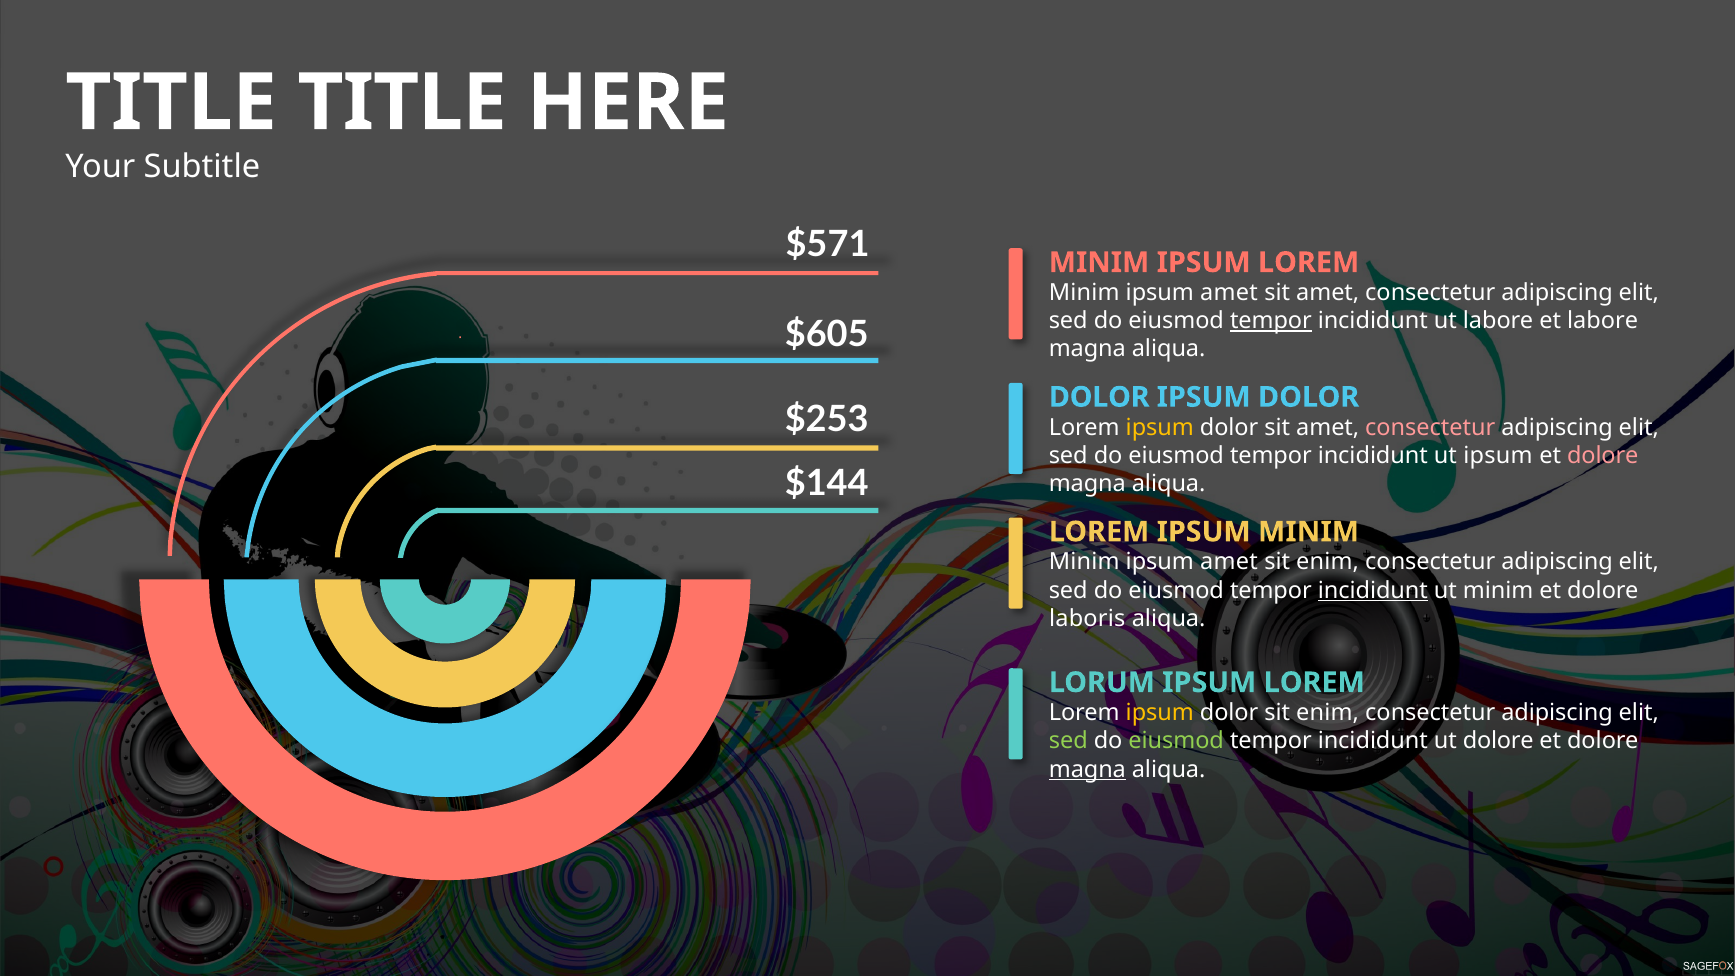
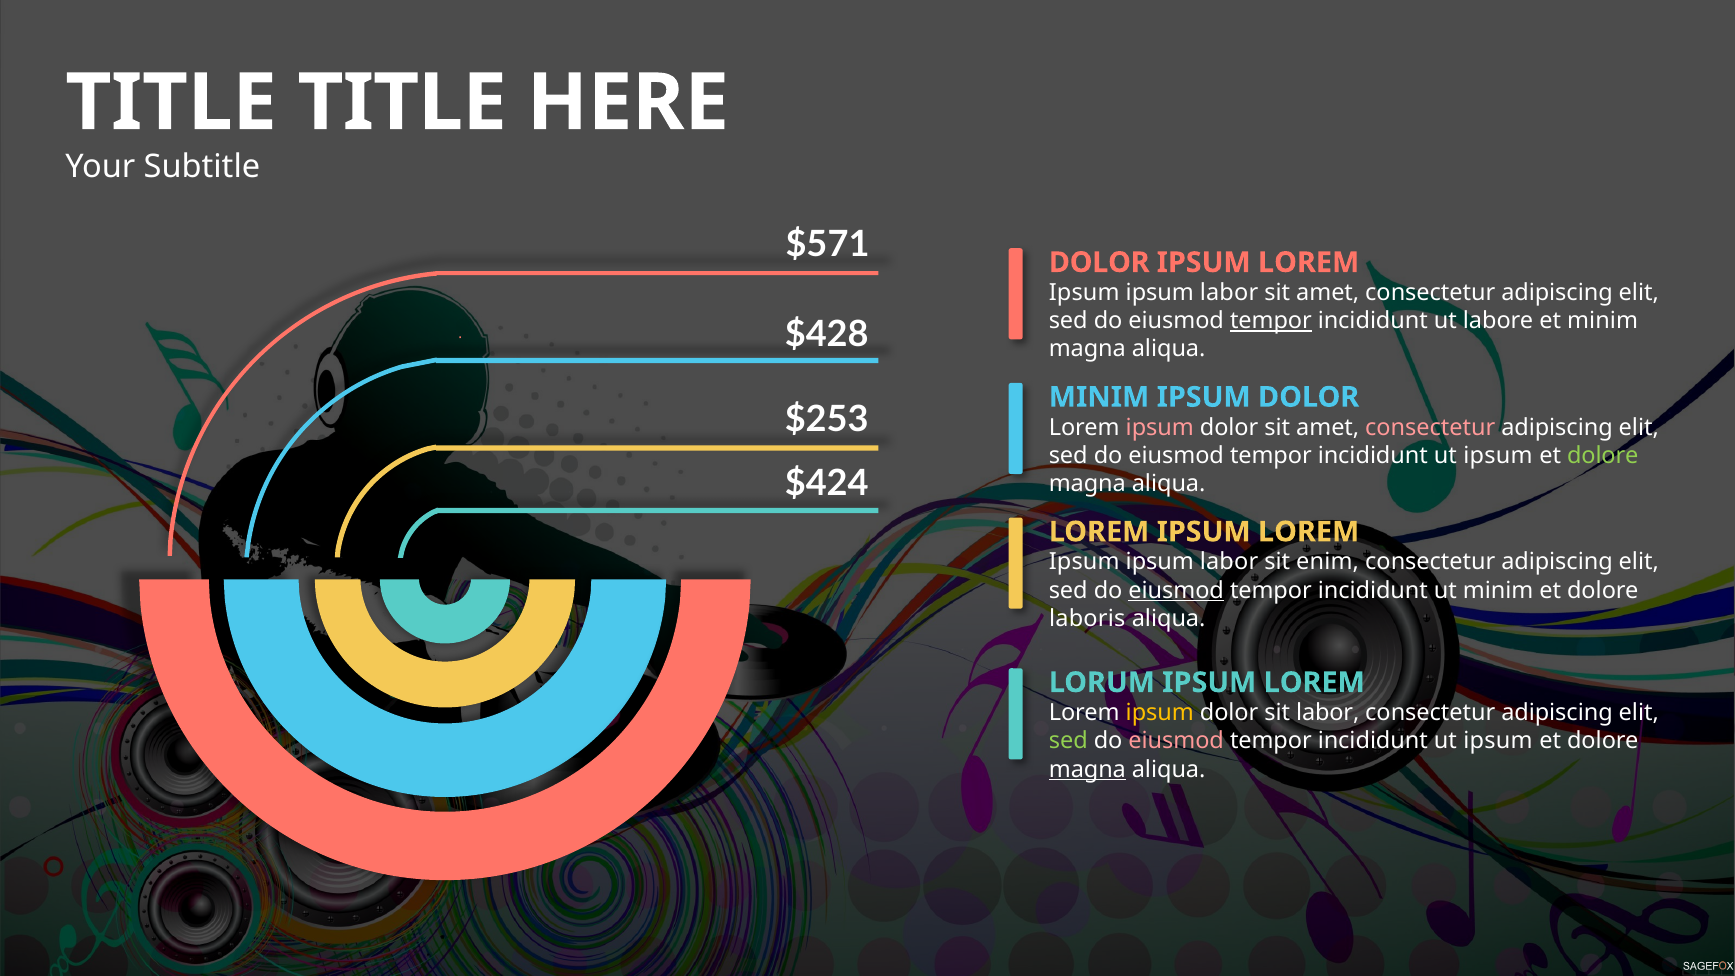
MINIM: MINIM -> DOLOR (1099, 262)
Minim: Minim -> Ipsum (1084, 293)
amet: amet -> labor (1229, 293)
et labore: labore -> minim (1603, 321)
$605: $605 -> $428 (827, 334)
DOLOR: DOLOR -> MINIM (1099, 397)
ipsum colour: yellow -> pink (1160, 427)
dolore colour: pink -> light green (1603, 456)
$144: $144 -> $424 (827, 484)
LOREM IPSUM MINIM: MINIM -> LOREM (1309, 532)
Minim: Minim -> Ipsum (1084, 562)
amet: amet -> labor (1229, 562)
eiusmod underline: none -> present (1176, 590)
incididunt underline: present -> none (1373, 590)
dolor sit enim: enim -> labor (1328, 713)
eiusmod colour: light green -> pink (1176, 741)
dolore: dolore -> ipsum (1498, 741)
